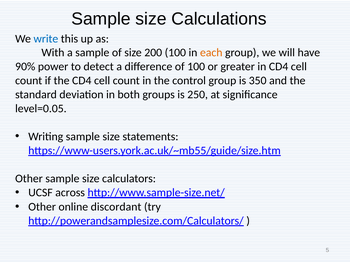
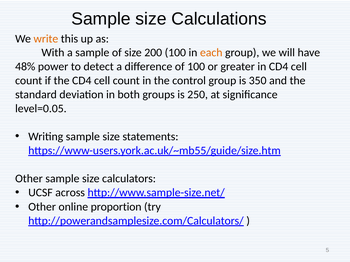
write colour: blue -> orange (46, 39)
90%: 90% -> 48% (25, 67)
discordant: discordant -> proportion (116, 207)
